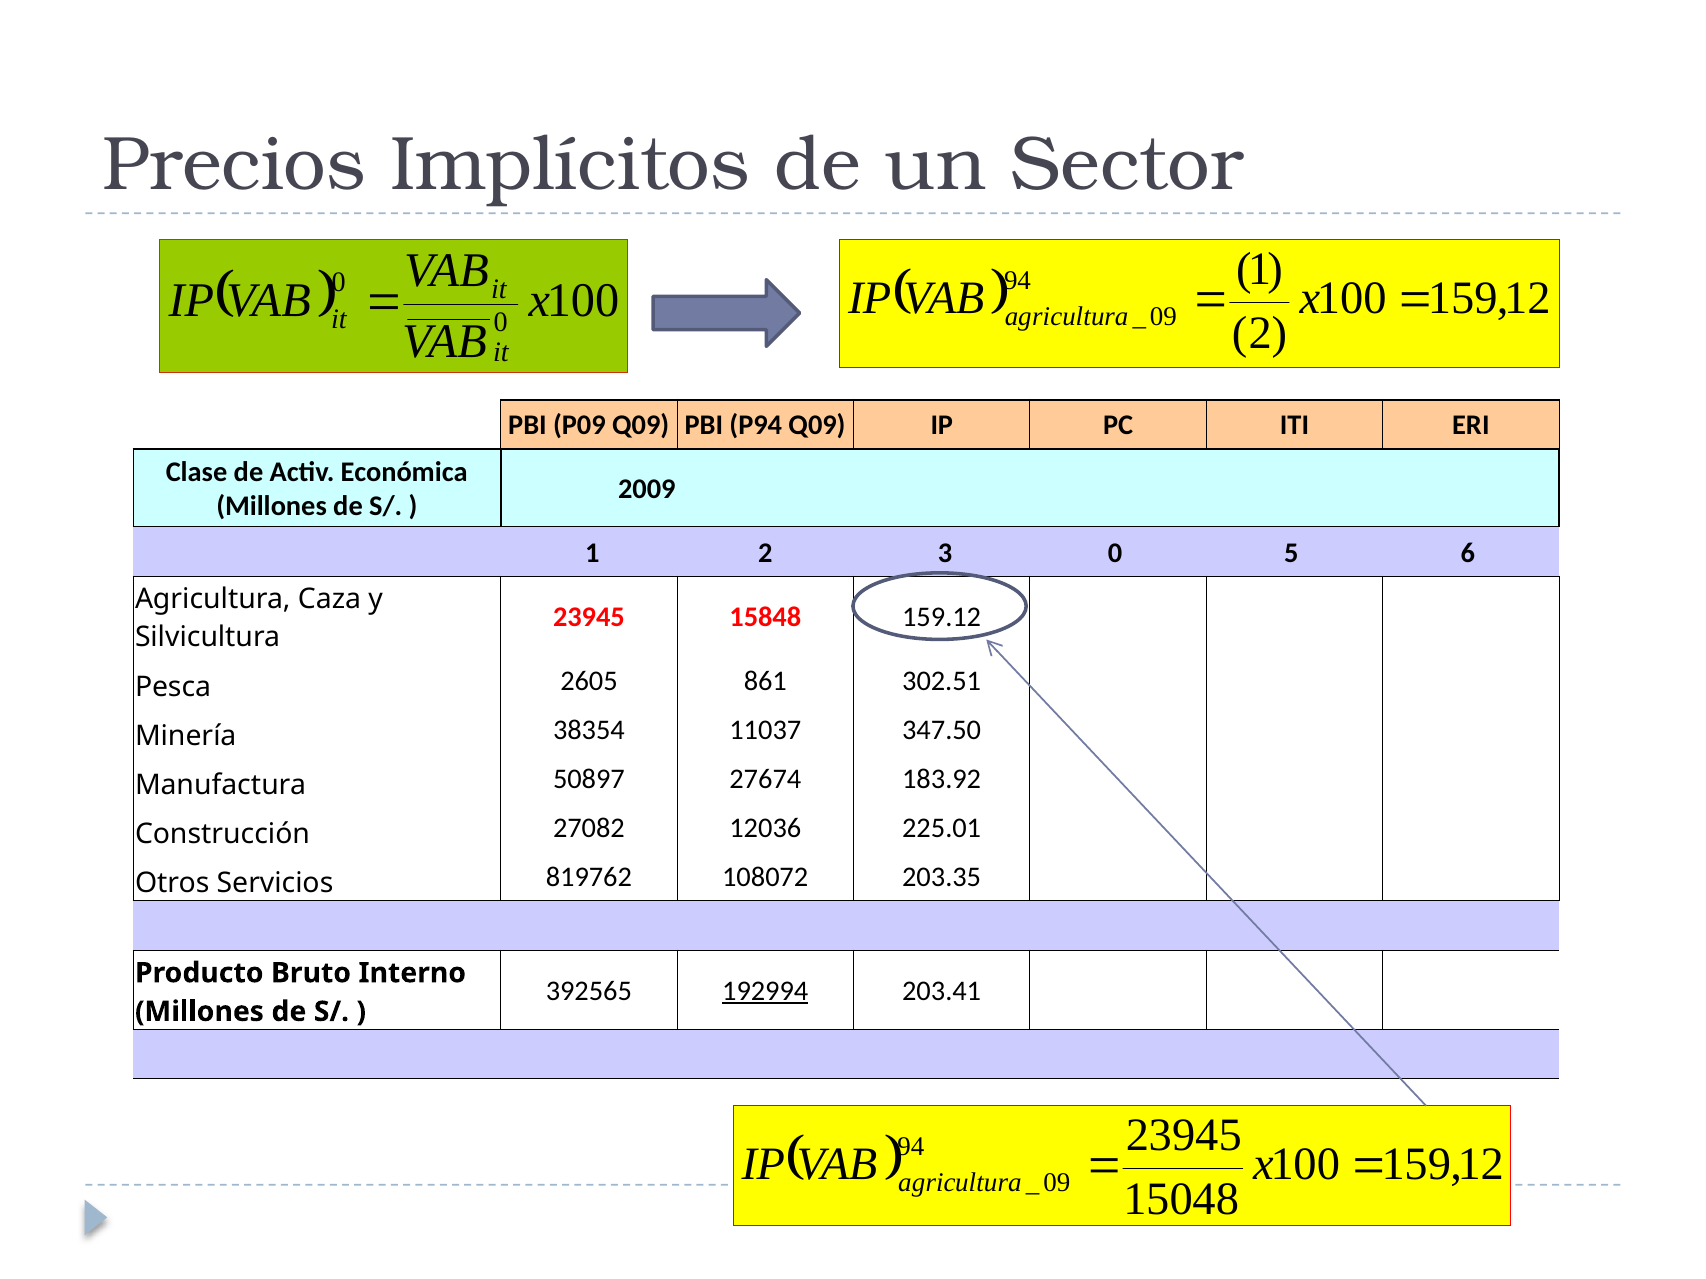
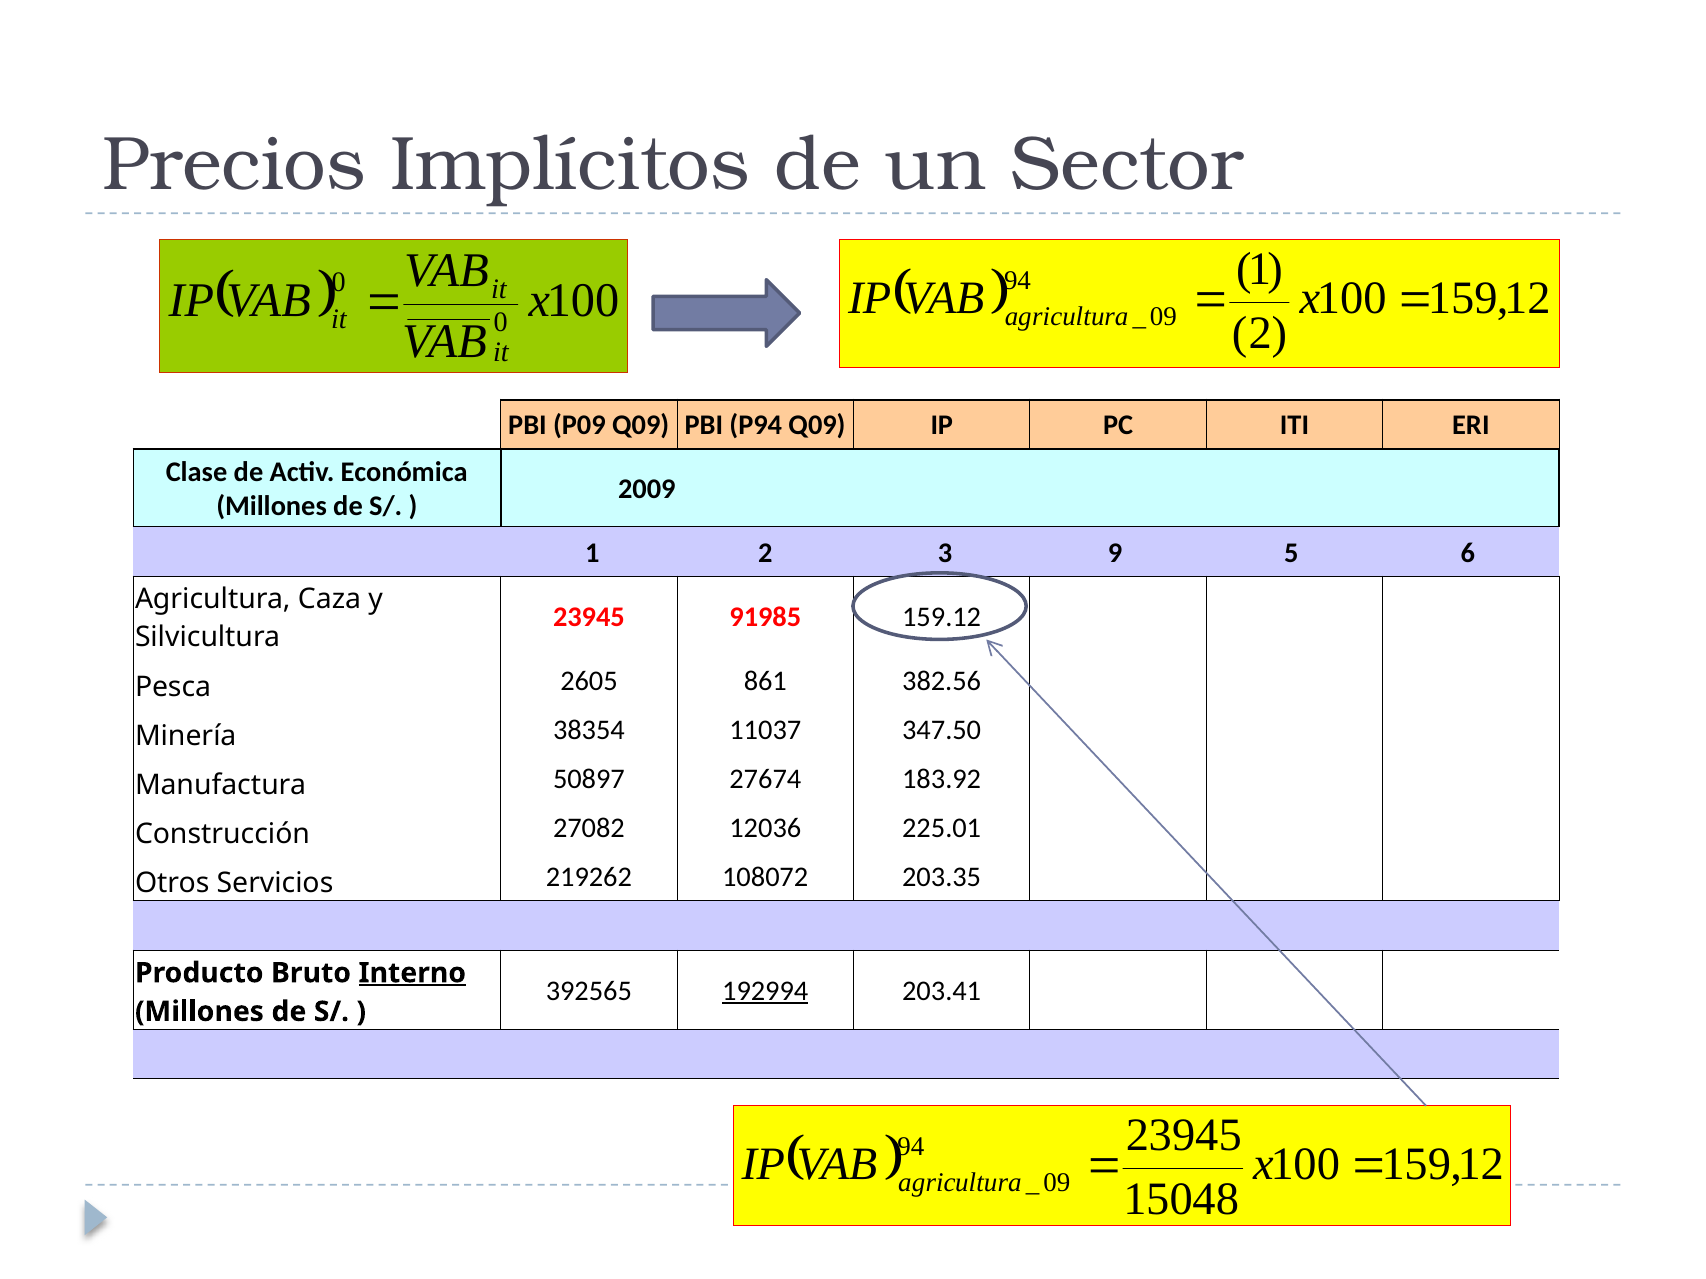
3 0: 0 -> 9 (1115, 553)
15848: 15848 -> 91985 (765, 617)
302.51: 302.51 -> 382.56 (942, 681)
819762: 819762 -> 219262 (589, 878)
Interno underline: none -> present (412, 973)
